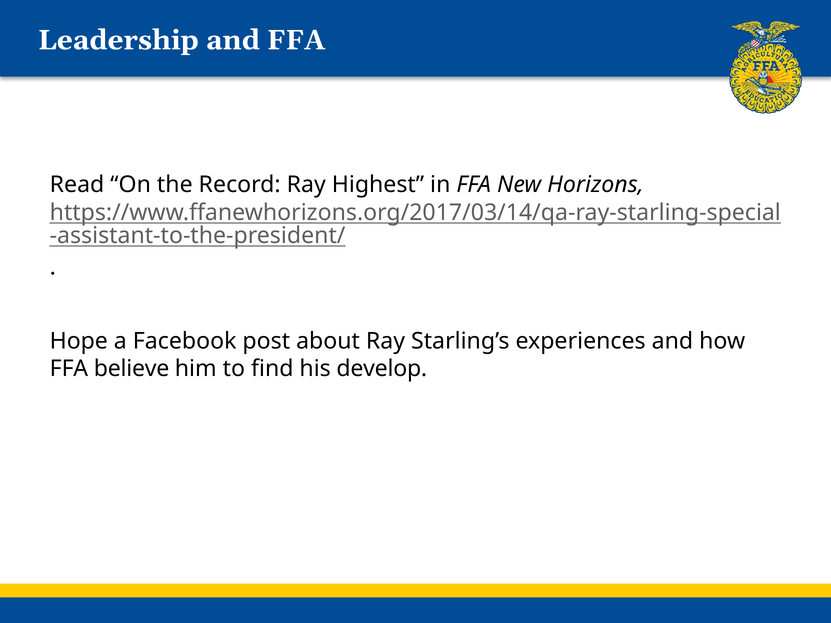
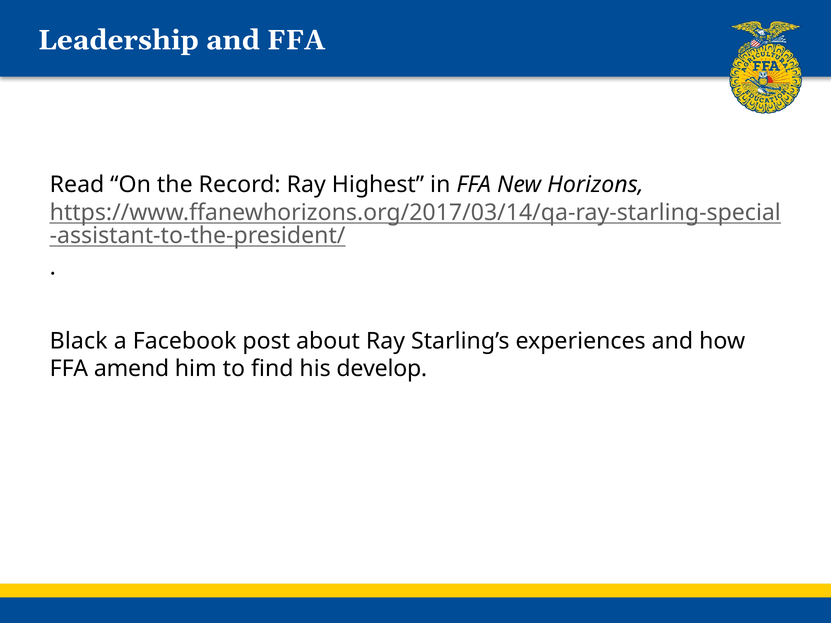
Hope: Hope -> Black (79, 341)
believe: believe -> amend (132, 369)
